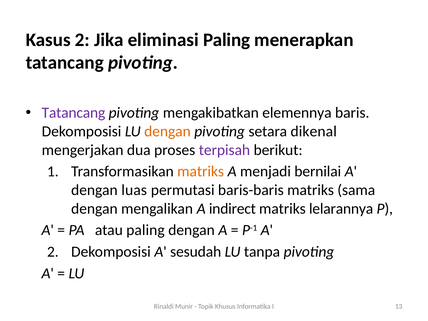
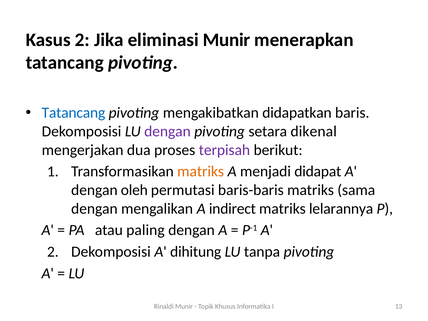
eliminasi Paling: Paling -> Munir (227, 40)
Tatancang colour: purple -> blue (73, 113)
elemennya: elemennya -> didapatkan (297, 113)
dengan colour: orange -> purple (167, 131)
bernilai: bernilai -> didapat (318, 172)
luas: luas -> oleh (134, 190)
sesudah: sesudah -> dihitung (196, 252)
